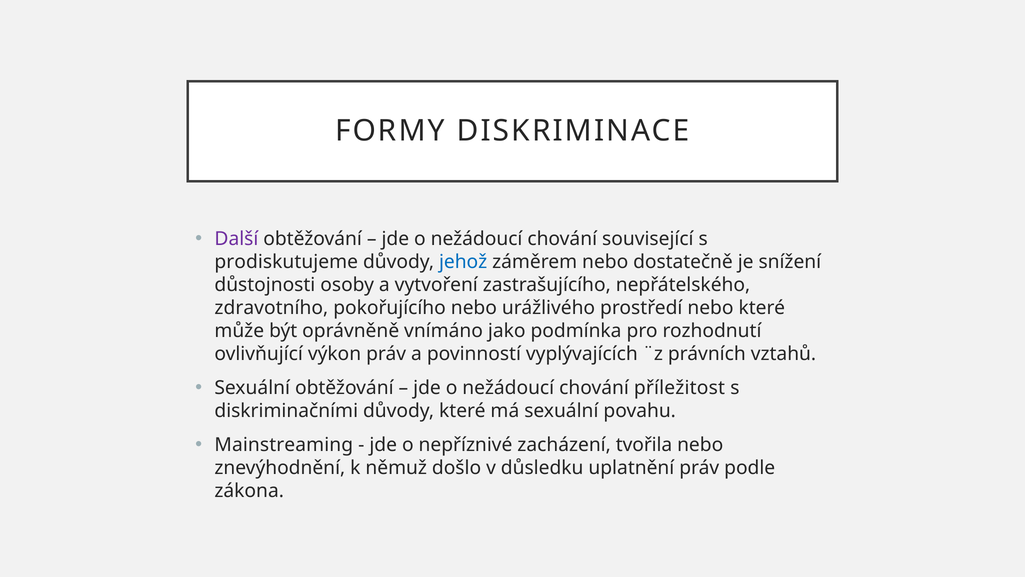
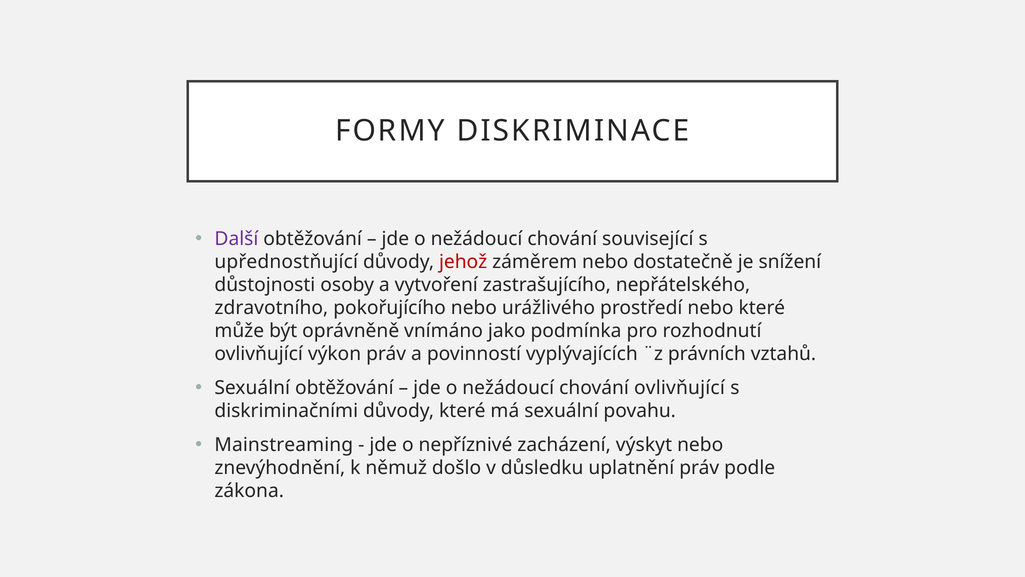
prodiskutujeme: prodiskutujeme -> upřednostňující (286, 262)
jehož colour: blue -> red (463, 262)
chování příležitost: příležitost -> ovlivňující (679, 388)
tvořila: tvořila -> výskyt (644, 444)
